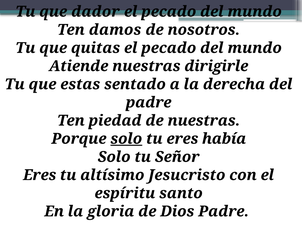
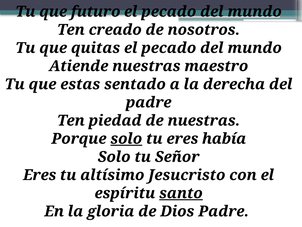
dador: dador -> futuro (96, 12)
damos: damos -> creado (115, 30)
dirigirle: dirigirle -> maestro (216, 66)
santo underline: none -> present (181, 193)
